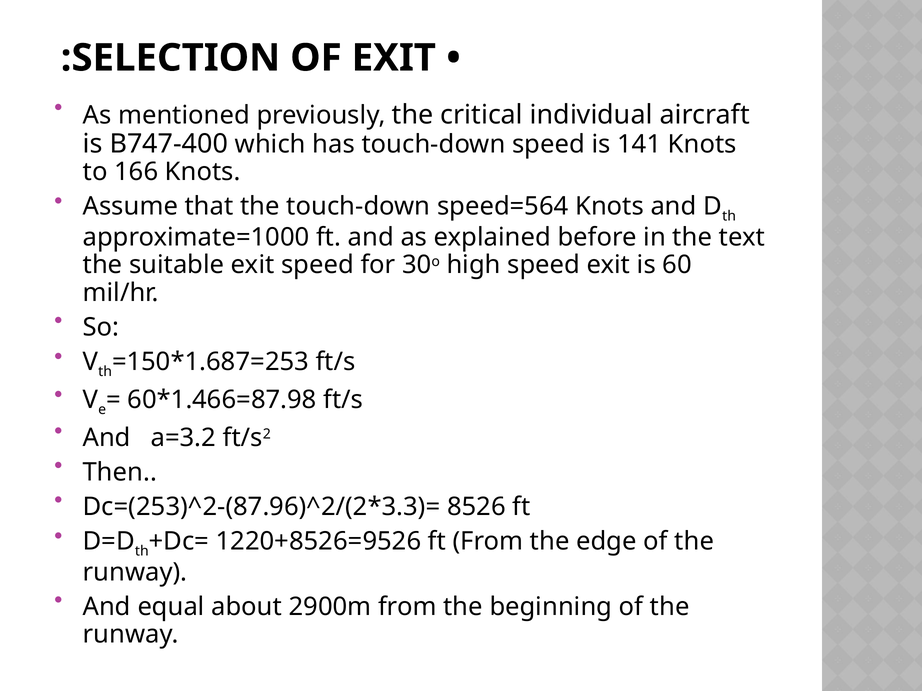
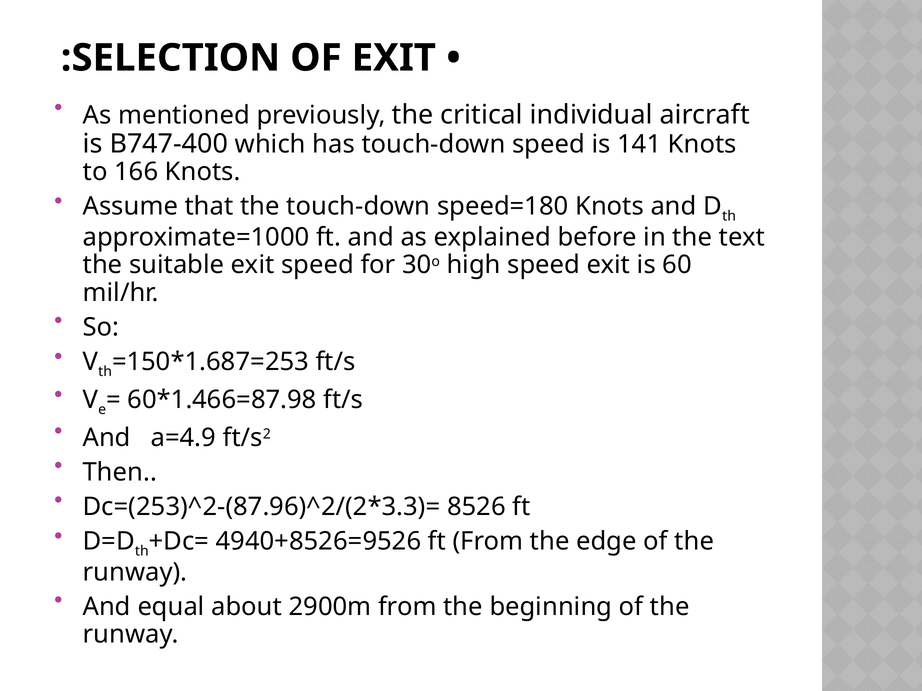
speed=564: speed=564 -> speed=180 (503, 207)
a=3.2: a=3.2 -> a=4.9 (183, 438)
1220+8526=9526: 1220+8526=9526 -> 4940+8526=9526 (318, 542)
